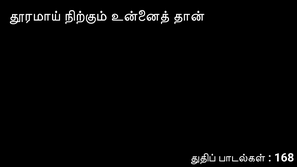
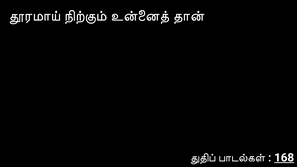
168 underline: none -> present (284, 158)
